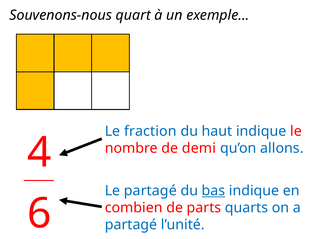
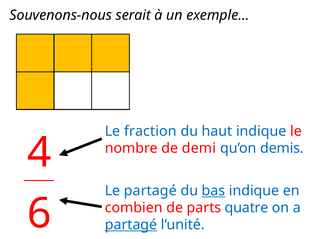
quart: quart -> serait (133, 15)
allons: allons -> demis (282, 148)
quarts: quarts -> quatre (247, 208)
partagé underline: none -> present (131, 225)
